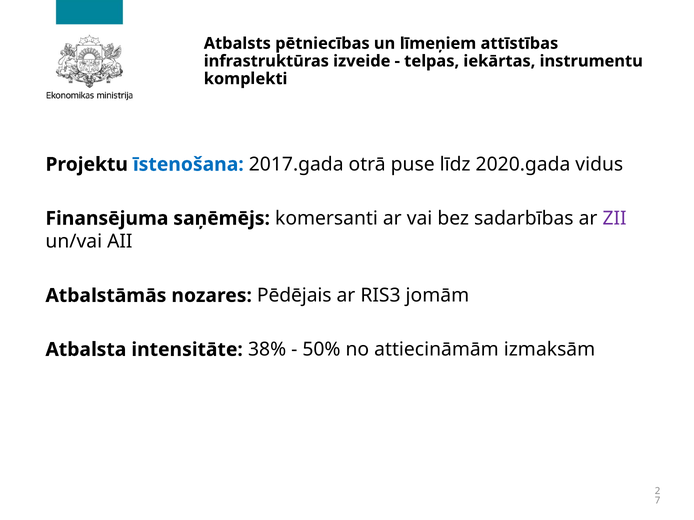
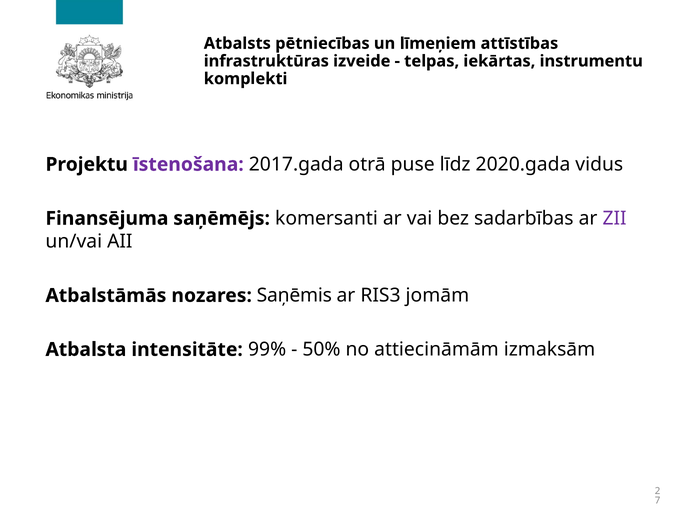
īstenošana colour: blue -> purple (188, 165)
Pēdējais: Pēdējais -> Saņēmis (294, 296)
38%: 38% -> 99% (267, 350)
